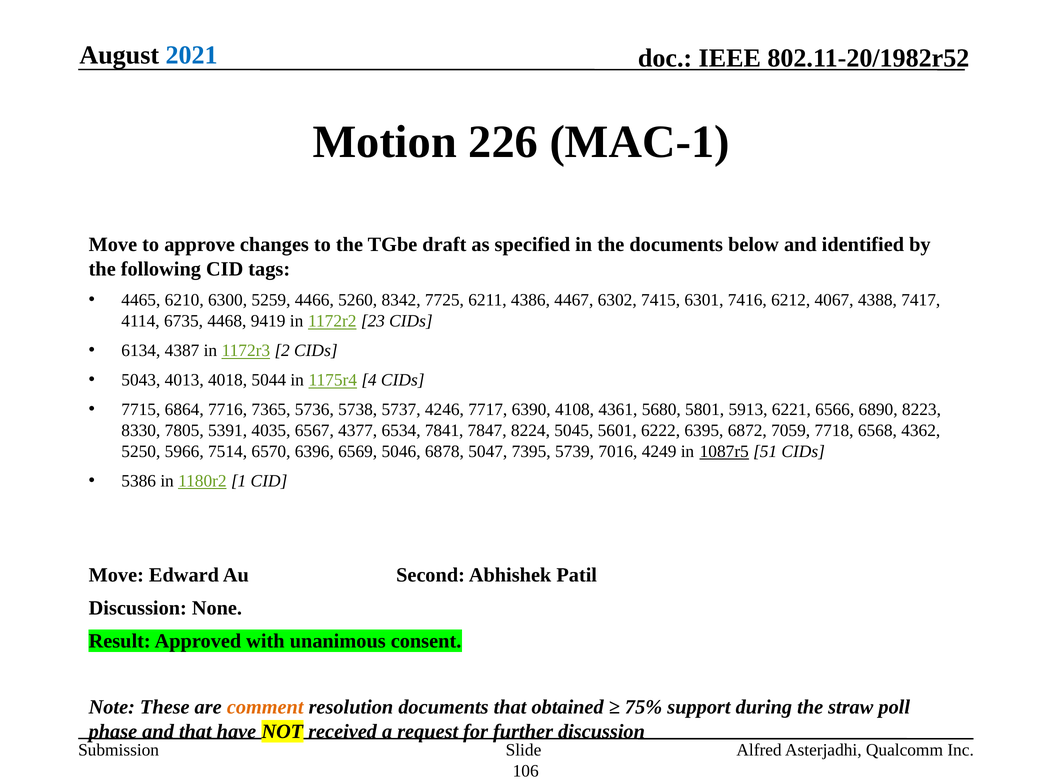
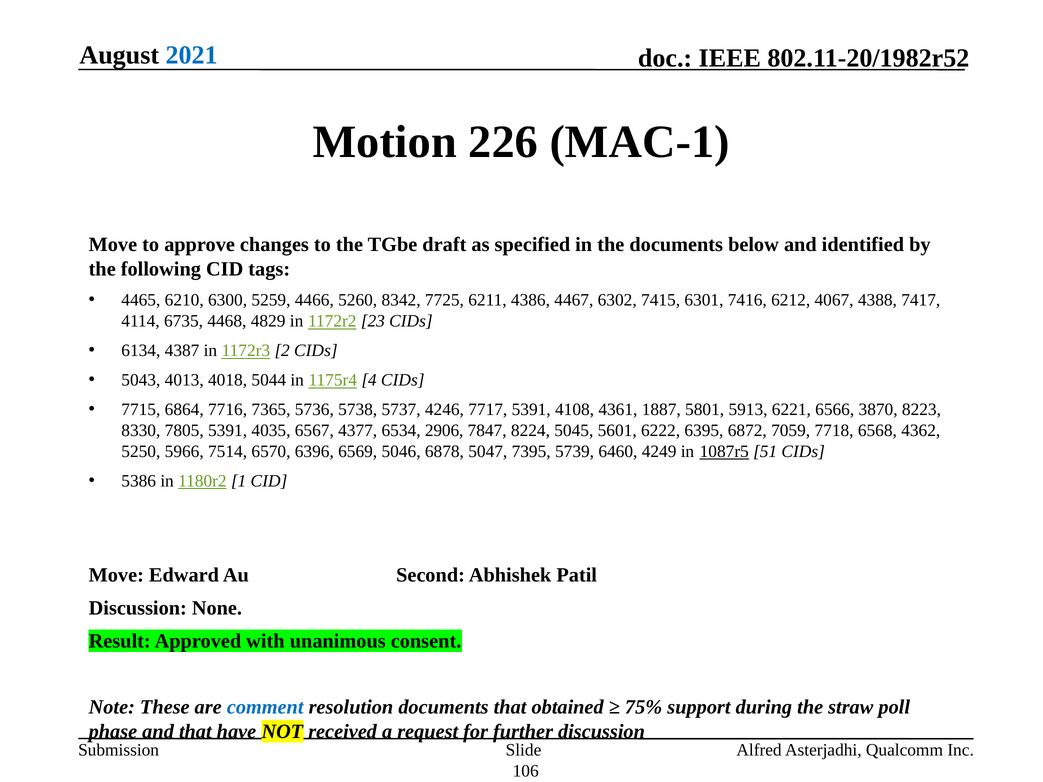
9419: 9419 -> 4829 (268, 321)
7717 6390: 6390 -> 5391 (531, 410)
5680: 5680 -> 1887 (661, 410)
6890: 6890 -> 3870 (878, 410)
7841: 7841 -> 2906 (444, 431)
7016: 7016 -> 6460 (618, 452)
comment colour: orange -> blue (265, 707)
